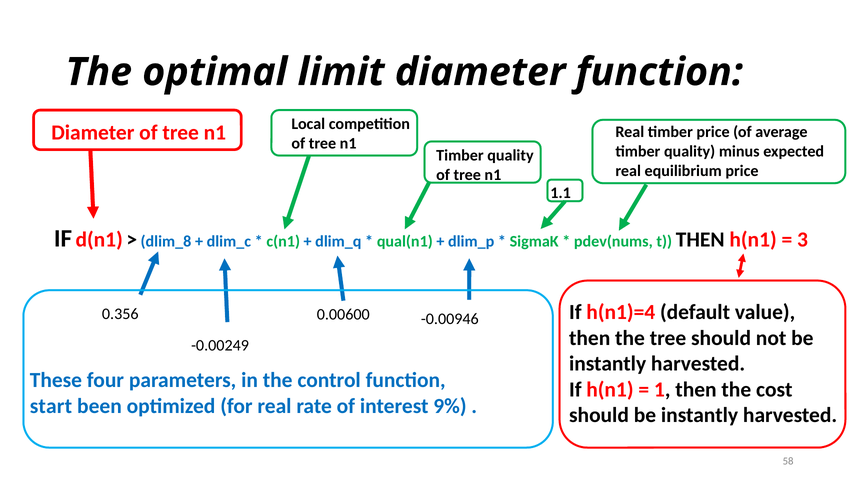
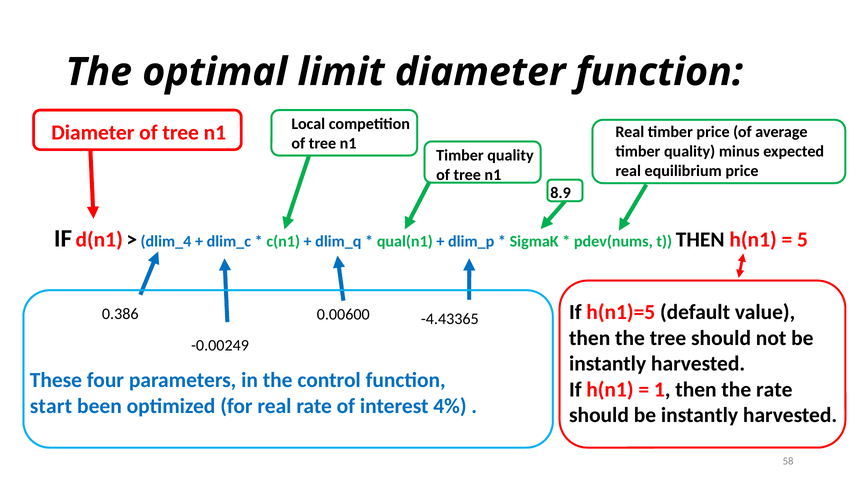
1.1: 1.1 -> 8.9 (561, 193)
dlim_8: dlim_8 -> dlim_4 (166, 242)
3: 3 -> 5 (803, 240)
0.356: 0.356 -> 0.386 (120, 314)
-0.00946: -0.00946 -> -4.43365 (450, 319)
h(n1)=4: h(n1)=4 -> h(n1)=5 (621, 312)
the cost: cost -> rate (774, 390)
9%: 9% -> 4% (450, 406)
